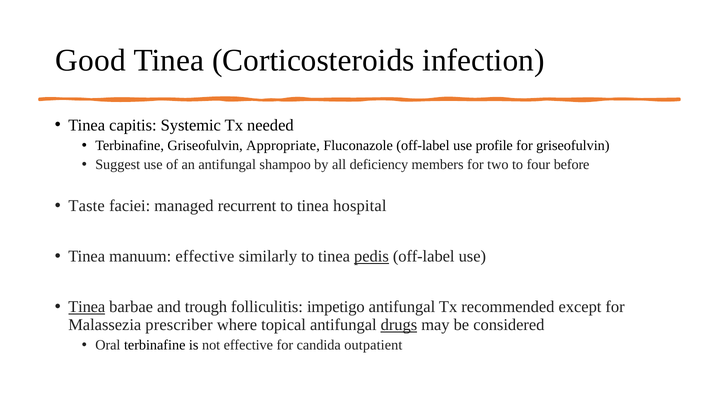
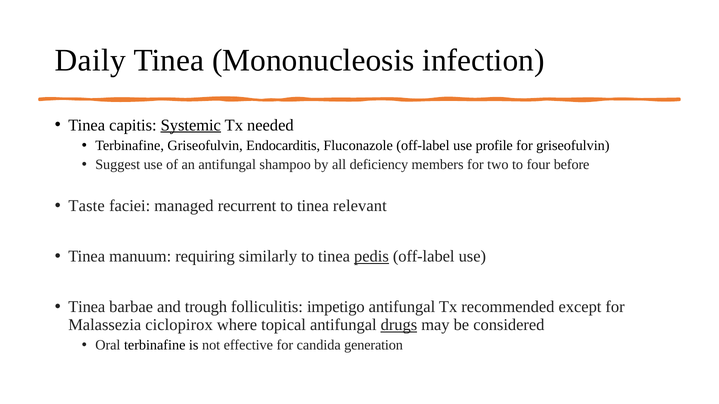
Good: Good -> Daily (90, 60)
Corticosteroids: Corticosteroids -> Mononucleosis (313, 60)
Systemic underline: none -> present (191, 125)
Appropriate: Appropriate -> Endocarditis (283, 146)
hospital: hospital -> relevant (360, 206)
manuum effective: effective -> requiring (205, 257)
Tinea underline: present -> none (87, 307)
prescriber: prescriber -> ciclopirox (179, 325)
outpatient: outpatient -> generation (374, 345)
